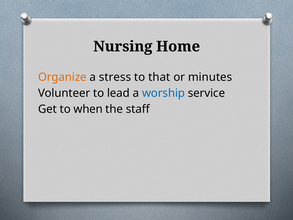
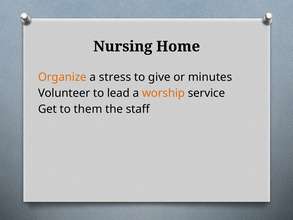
that: that -> give (159, 77)
worship colour: blue -> orange (164, 93)
when: when -> them (88, 109)
